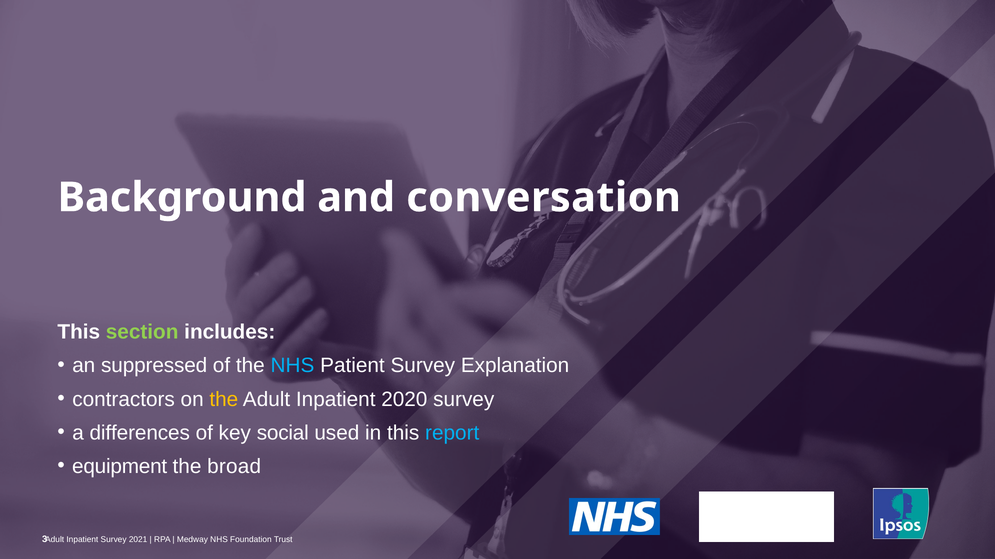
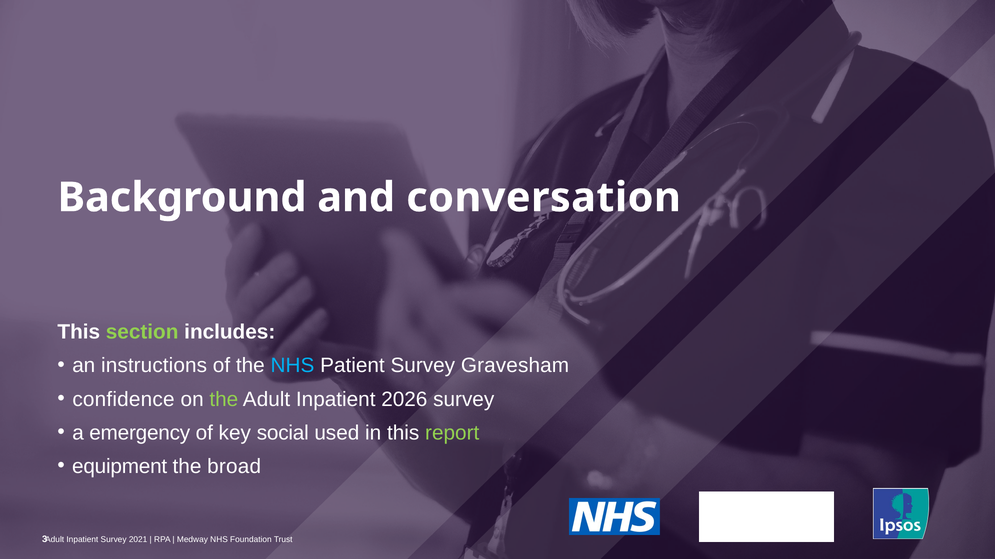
suppressed: suppressed -> instructions (154, 366)
Explanation: Explanation -> Gravesham (515, 366)
contractors: contractors -> confidence (123, 400)
the colour: yellow -> light green (224, 400)
2020: 2020 -> 2026 (404, 400)
differences: differences -> emergency (140, 433)
report colour: light blue -> light green (452, 433)
